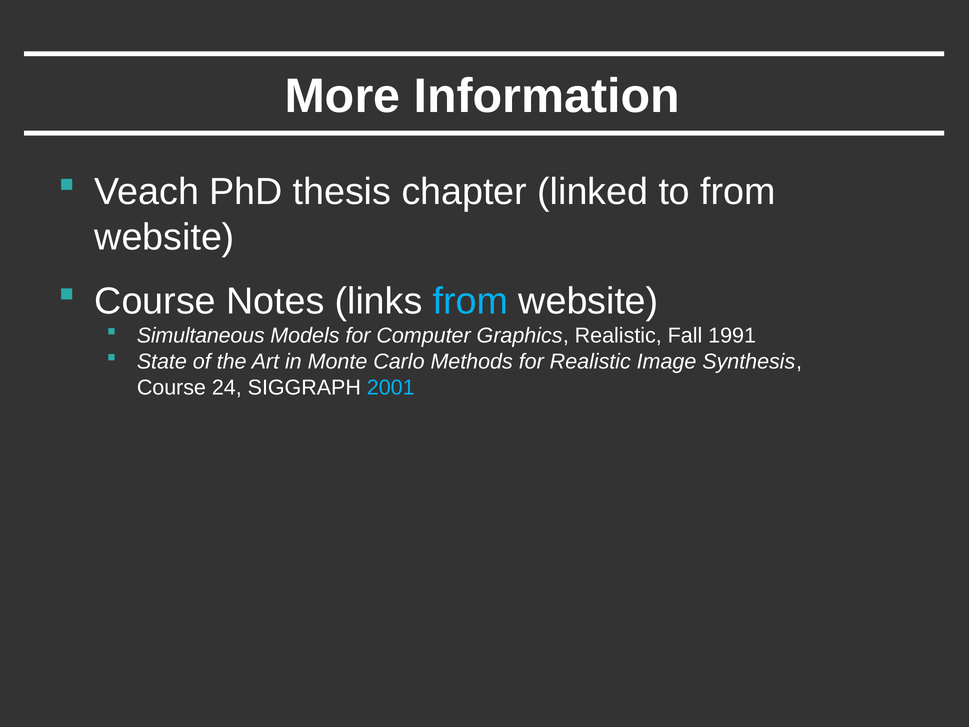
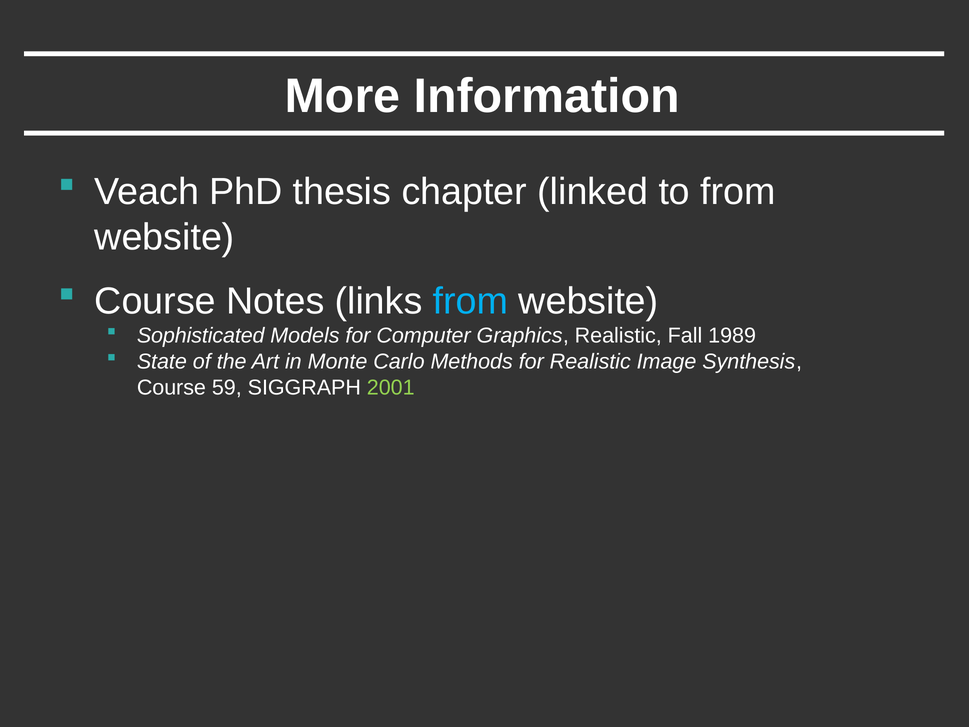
Simultaneous: Simultaneous -> Sophisticated (201, 336)
1991: 1991 -> 1989 (732, 336)
24: 24 -> 59 (227, 387)
2001 colour: light blue -> light green (391, 387)
